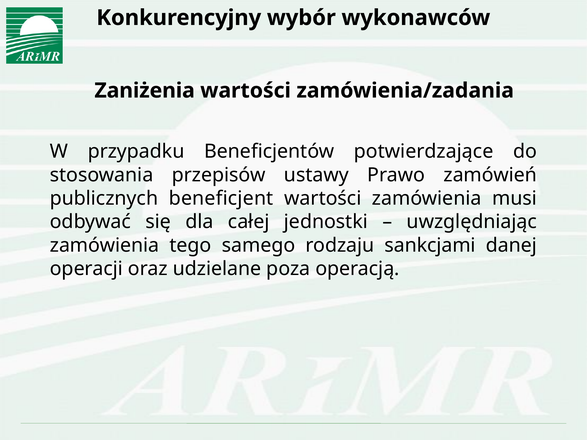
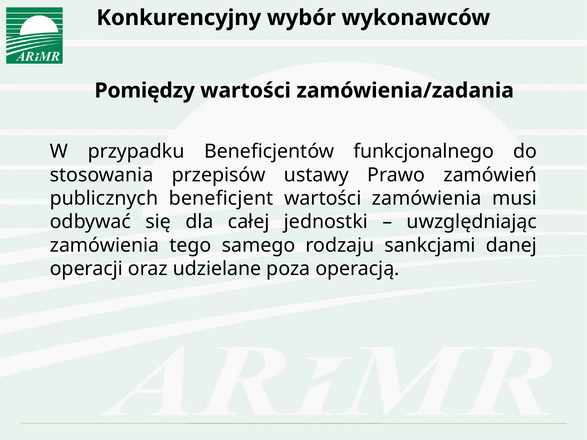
Zaniżenia: Zaniżenia -> Pomiędzy (145, 91)
potwierdzające: potwierdzające -> funkcjonalnego (424, 151)
